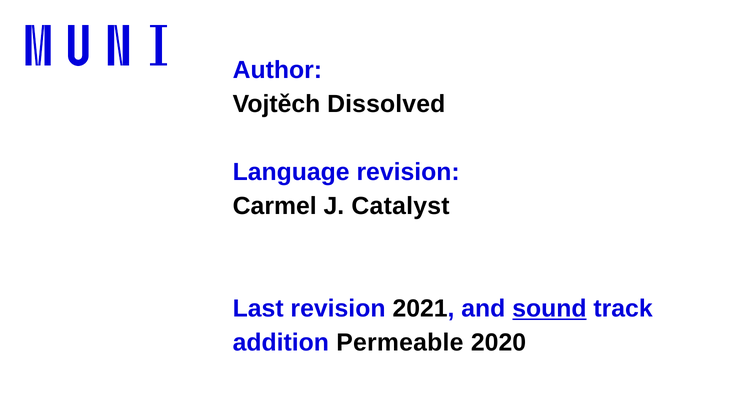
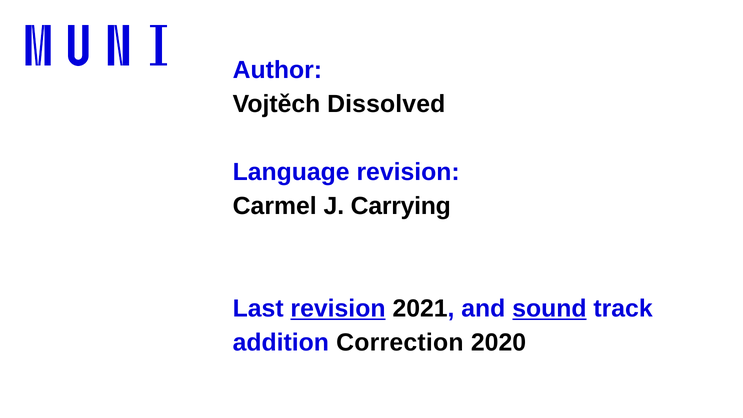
Catalyst: Catalyst -> Carrying (401, 206)
revision underline: none -> present (338, 308)
Permeable: Permeable -> Correction (400, 342)
